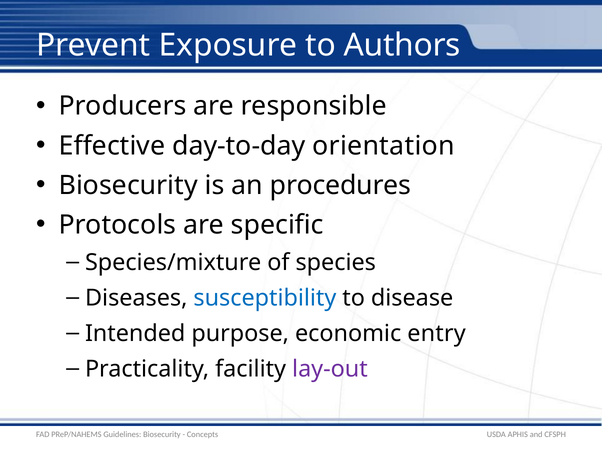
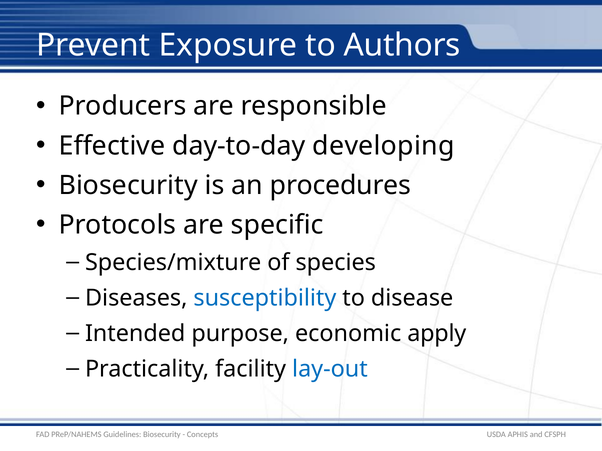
orientation: orientation -> developing (384, 146)
entry: entry -> apply (437, 334)
lay-out colour: purple -> blue (330, 369)
